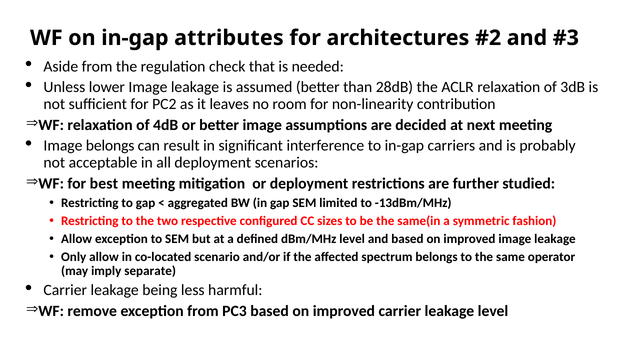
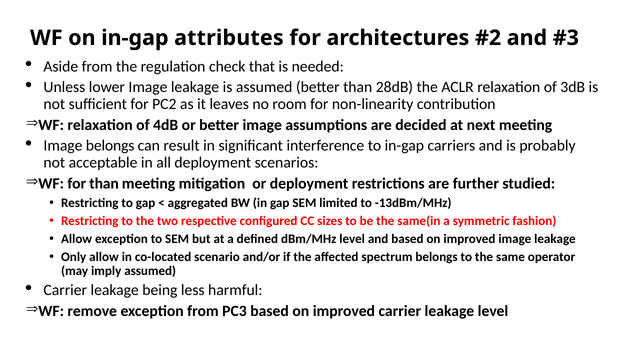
for best: best -> than (104, 183)
imply separate: separate -> assumed (150, 271)
